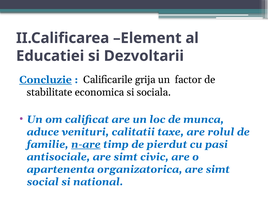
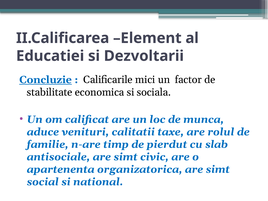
grija: grija -> mici (145, 80)
n-are underline: present -> none (86, 144)
pasi: pasi -> slab (216, 144)
